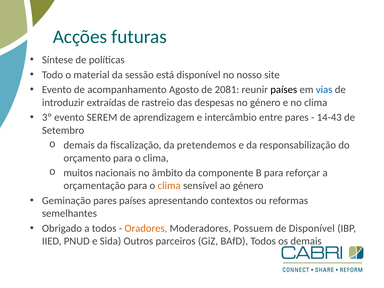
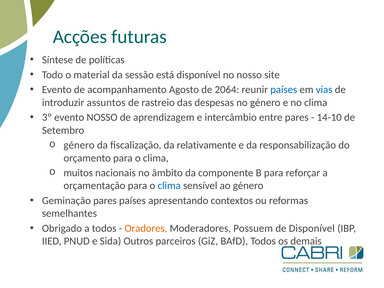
2081: 2081 -> 2064 (227, 90)
países colour: black -> blue (284, 90)
extraídas: extraídas -> assuntos (106, 103)
evento SEREM: SEREM -> NOSSO (102, 117)
14-43: 14-43 -> 14-10 (329, 117)
o demais: demais -> género (79, 145)
pretendemos: pretendemos -> relativamente (207, 145)
clima colour: orange -> blue (169, 186)
